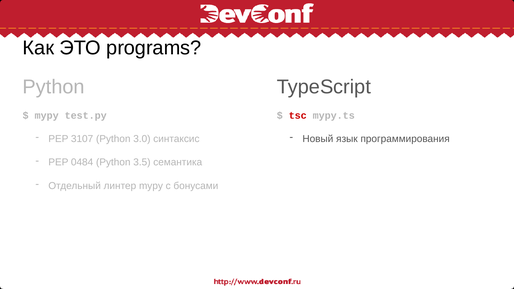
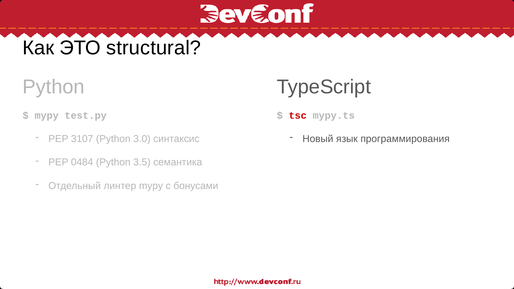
programs: programs -> structural (154, 48)
